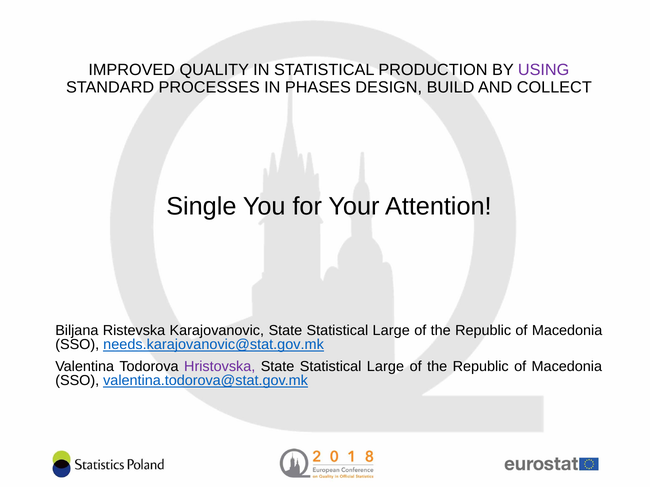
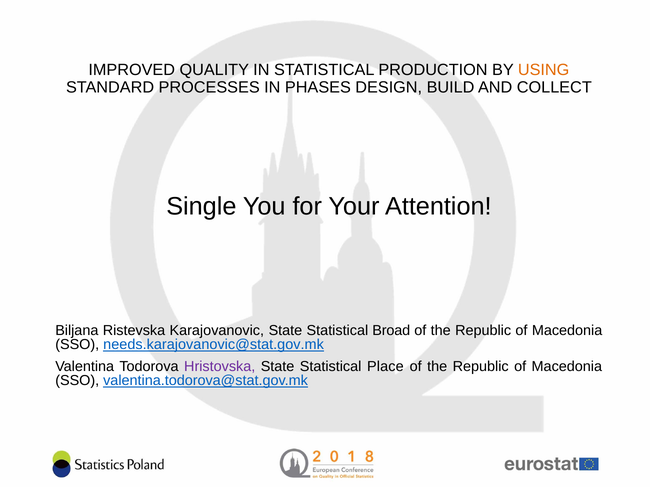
USING colour: purple -> orange (544, 70)
Karajovanovic State Statistical Large: Large -> Broad (391, 331)
Large: Large -> Place (385, 367)
